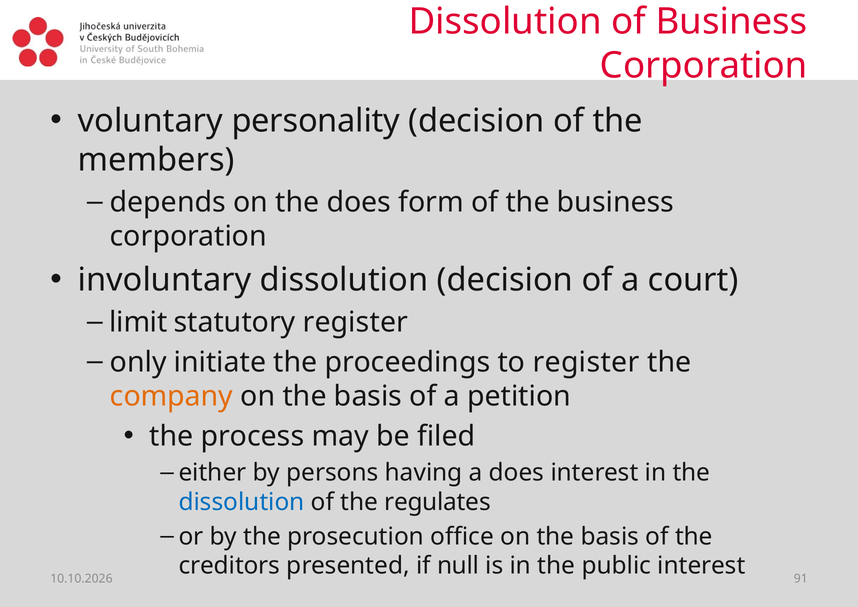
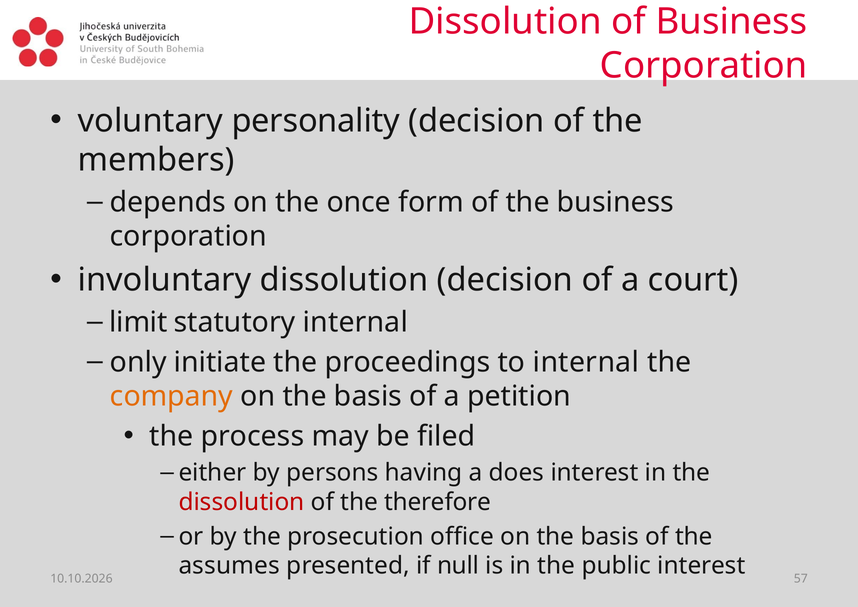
the does: does -> once (359, 202)
statutory register: register -> internal (355, 322)
to register: register -> internal (586, 362)
dissolution colour: blue -> red (242, 502)
regulates: regulates -> therefore (438, 502)
creditors: creditors -> assumes (229, 566)
91: 91 -> 57 (801, 578)
